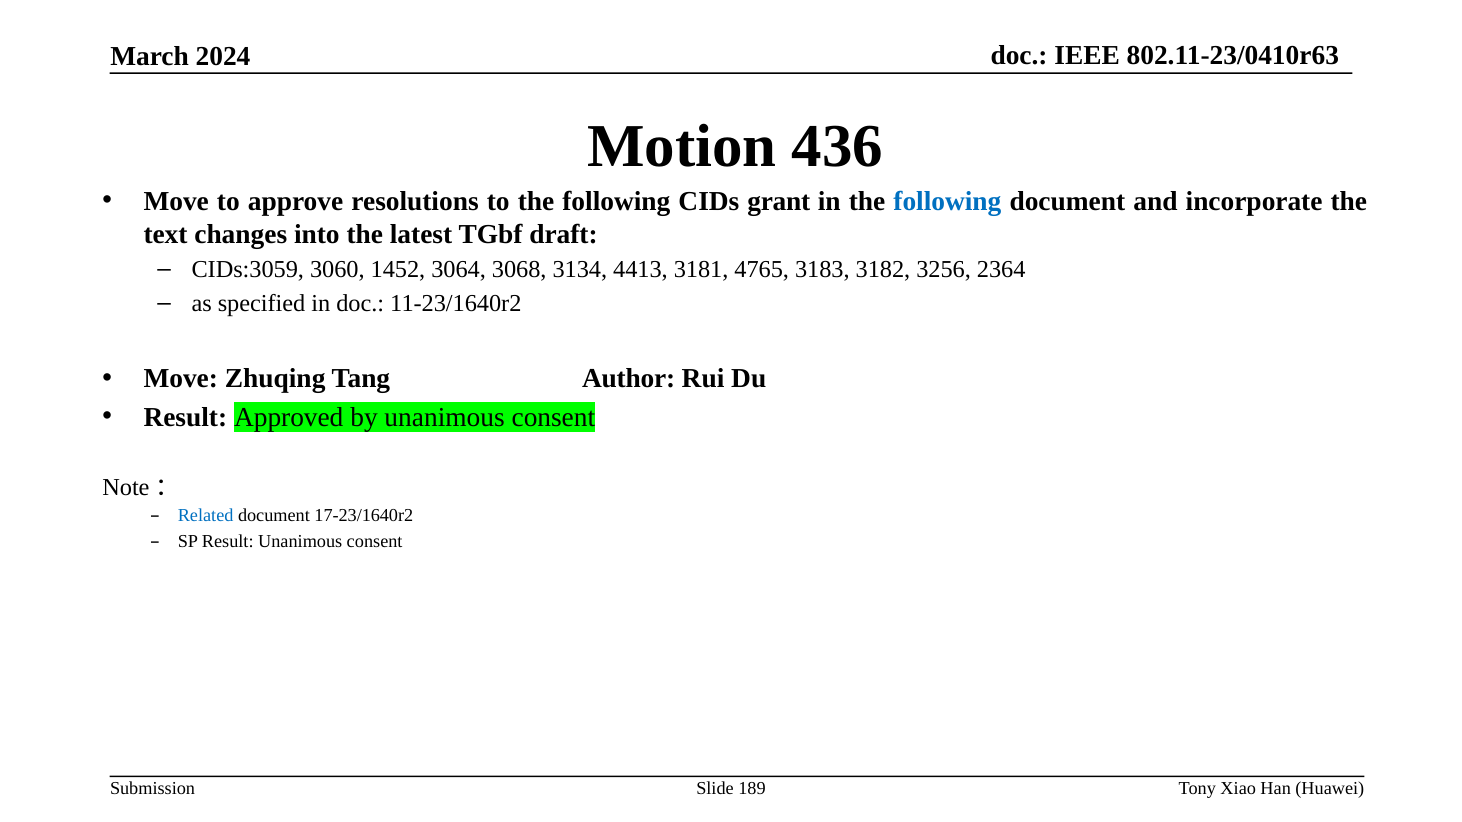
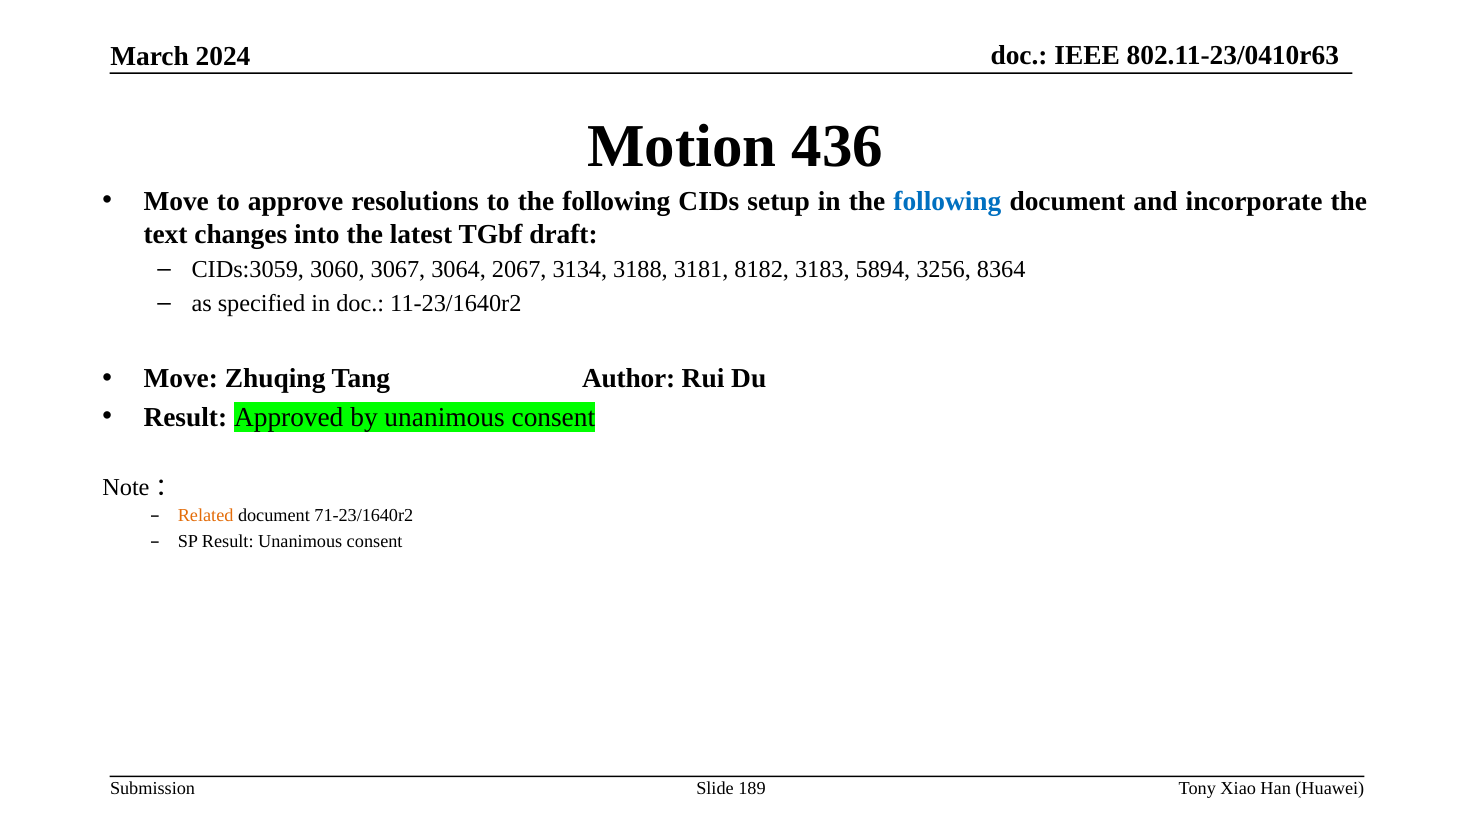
grant: grant -> setup (779, 201)
1452: 1452 -> 3067 (398, 270)
3068: 3068 -> 2067 (519, 270)
4413: 4413 -> 3188 (640, 270)
4765: 4765 -> 8182 (762, 270)
3182: 3182 -> 5894 (883, 270)
2364: 2364 -> 8364 (1001, 270)
Related colour: blue -> orange (206, 516)
17-23/1640r2: 17-23/1640r2 -> 71-23/1640r2 (364, 516)
